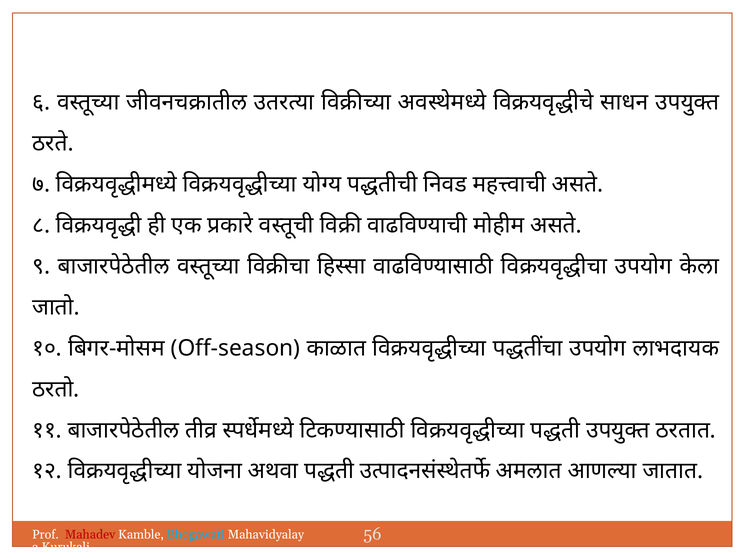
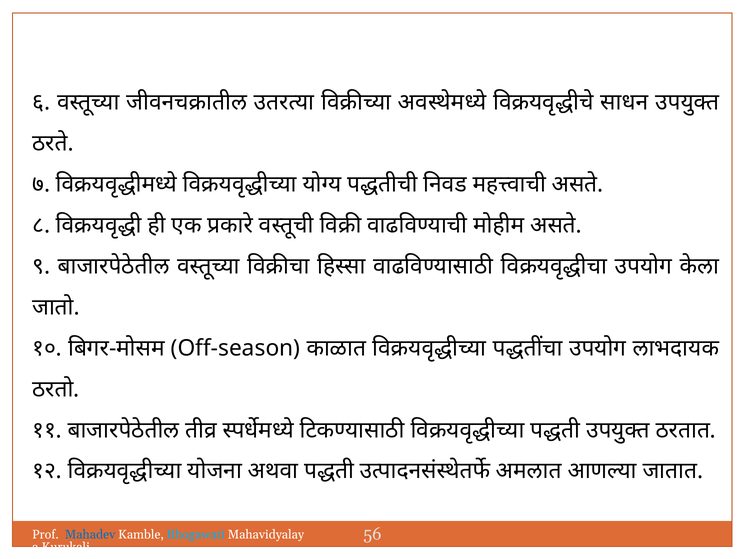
Mahadev colour: red -> blue (90, 534)
